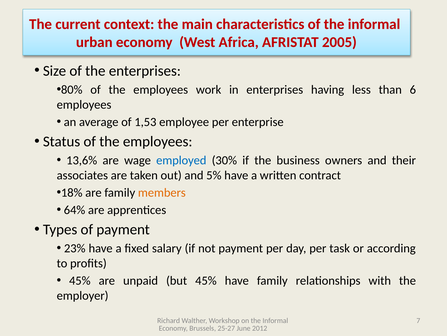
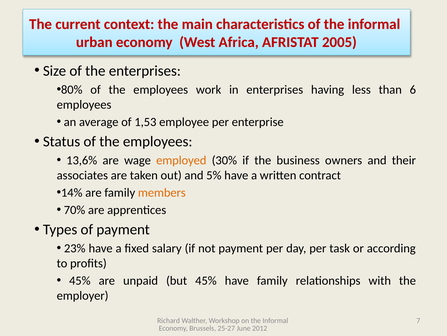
employed colour: blue -> orange (181, 160)
18%: 18% -> 14% (72, 192)
64%: 64% -> 70% (75, 210)
